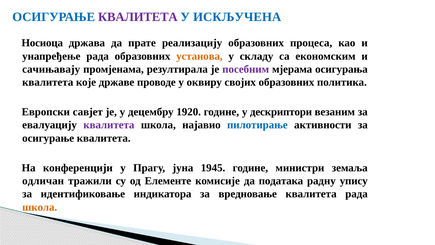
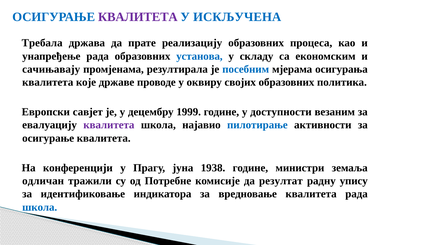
Носиоца: Носиоца -> Требала (42, 43)
установа colour: orange -> blue (199, 56)
посебним colour: purple -> blue (246, 69)
1920: 1920 -> 1999 (189, 112)
дескриптори: дескриптори -> доступности (281, 112)
1945: 1945 -> 1938 (213, 168)
Елементе: Елементе -> Потребне (168, 181)
података: података -> резултат (281, 181)
школа colour: orange -> blue (40, 207)
